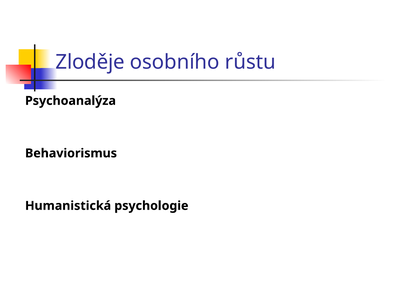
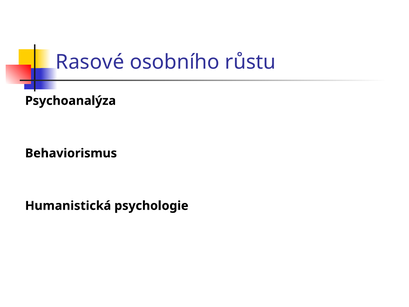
Zloděje: Zloděje -> Rasové (90, 62)
